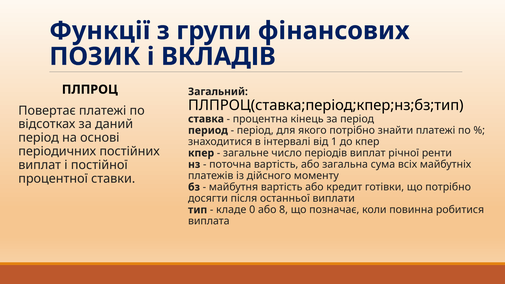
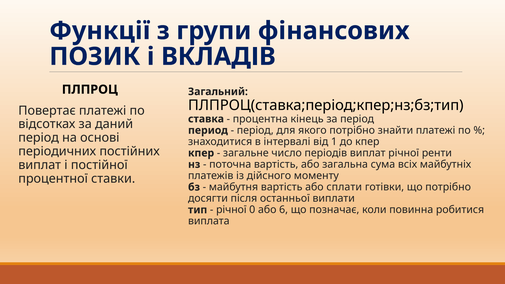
кредит: кредит -> сплати (344, 187)
кладе: кладе -> річної (231, 210)
8: 8 -> 6 (284, 210)
